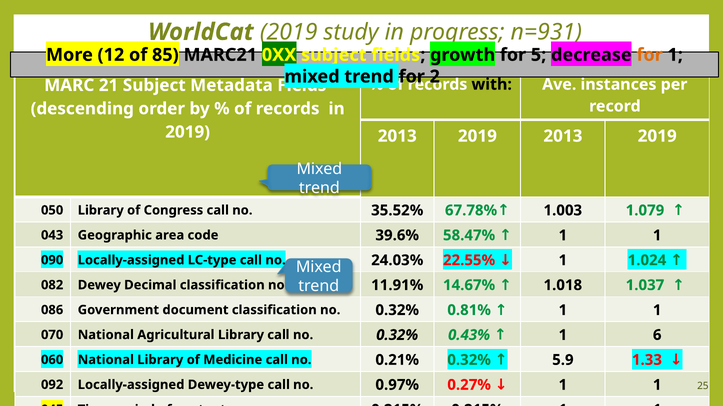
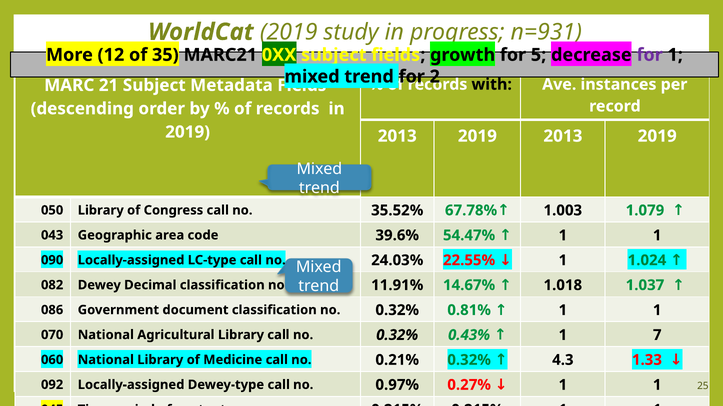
85: 85 -> 35 (165, 55)
for colour: orange -> purple (650, 55)
58.47%: 58.47% -> 54.47% (469, 236)
6: 6 -> 7 (657, 336)
5.9: 5.9 -> 4.3 (563, 361)
